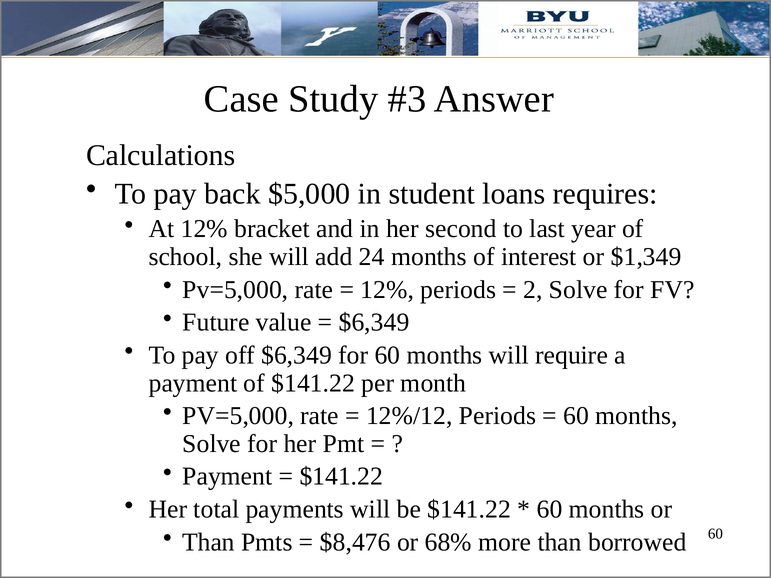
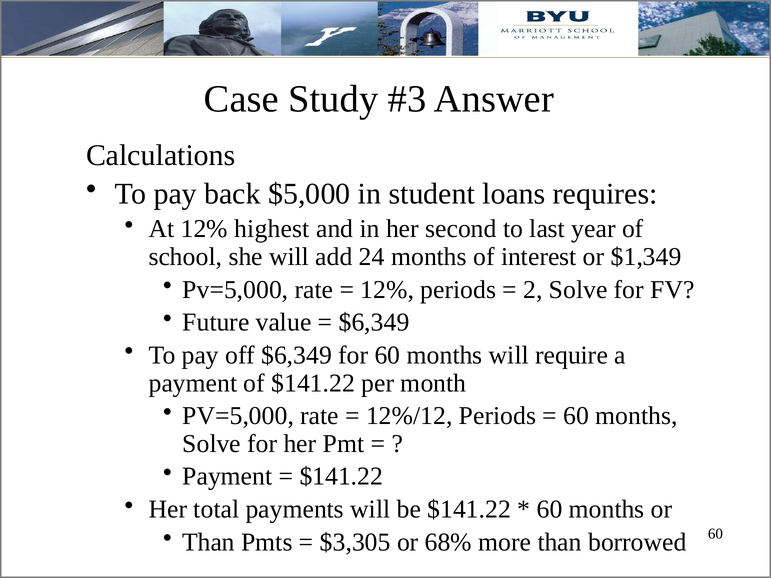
bracket: bracket -> highest (272, 229)
$8,476: $8,476 -> $3,305 (355, 542)
